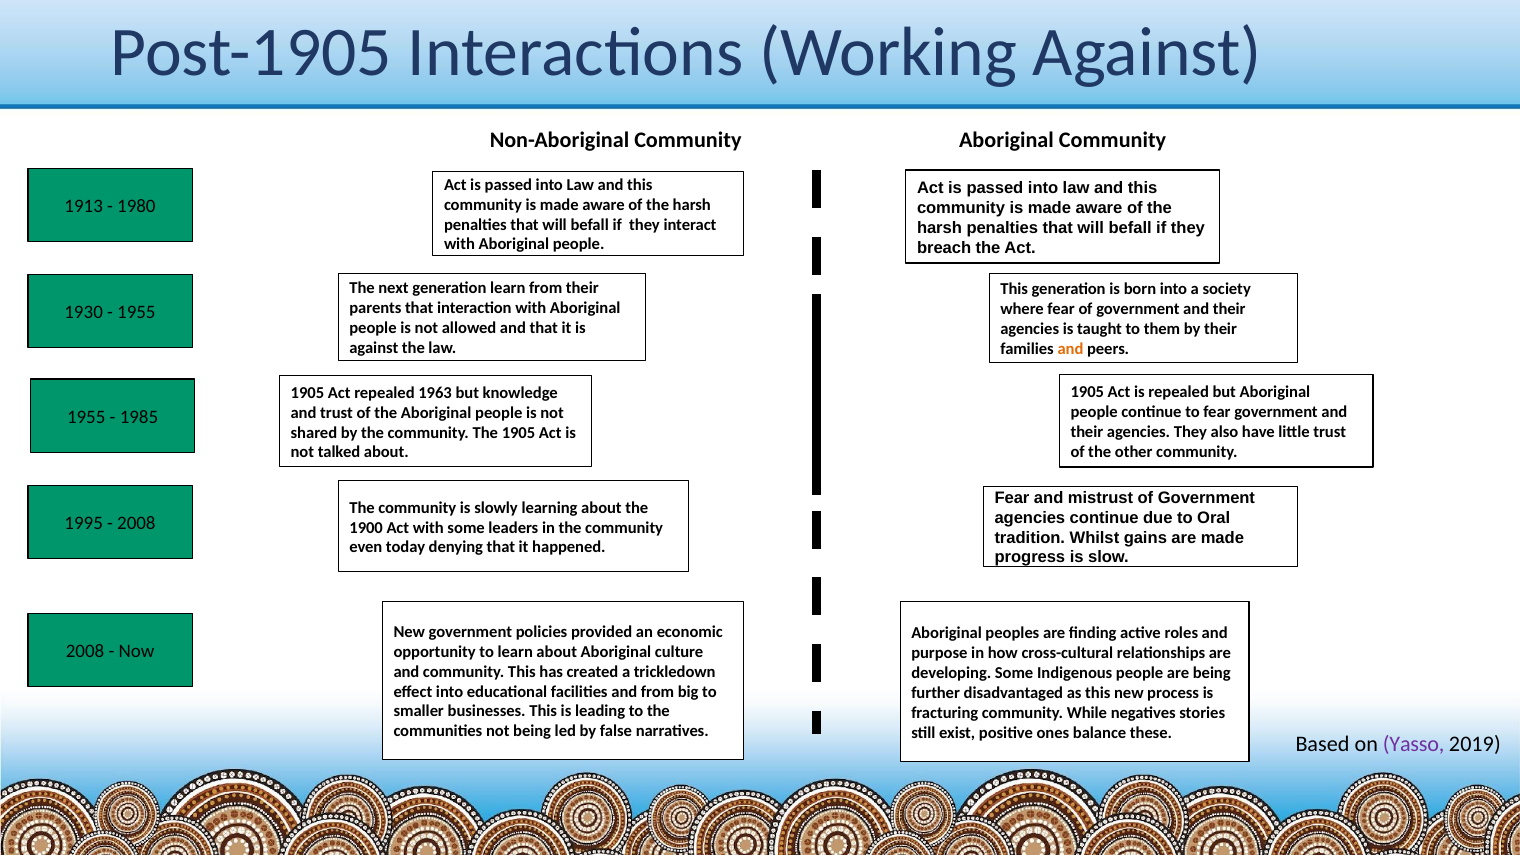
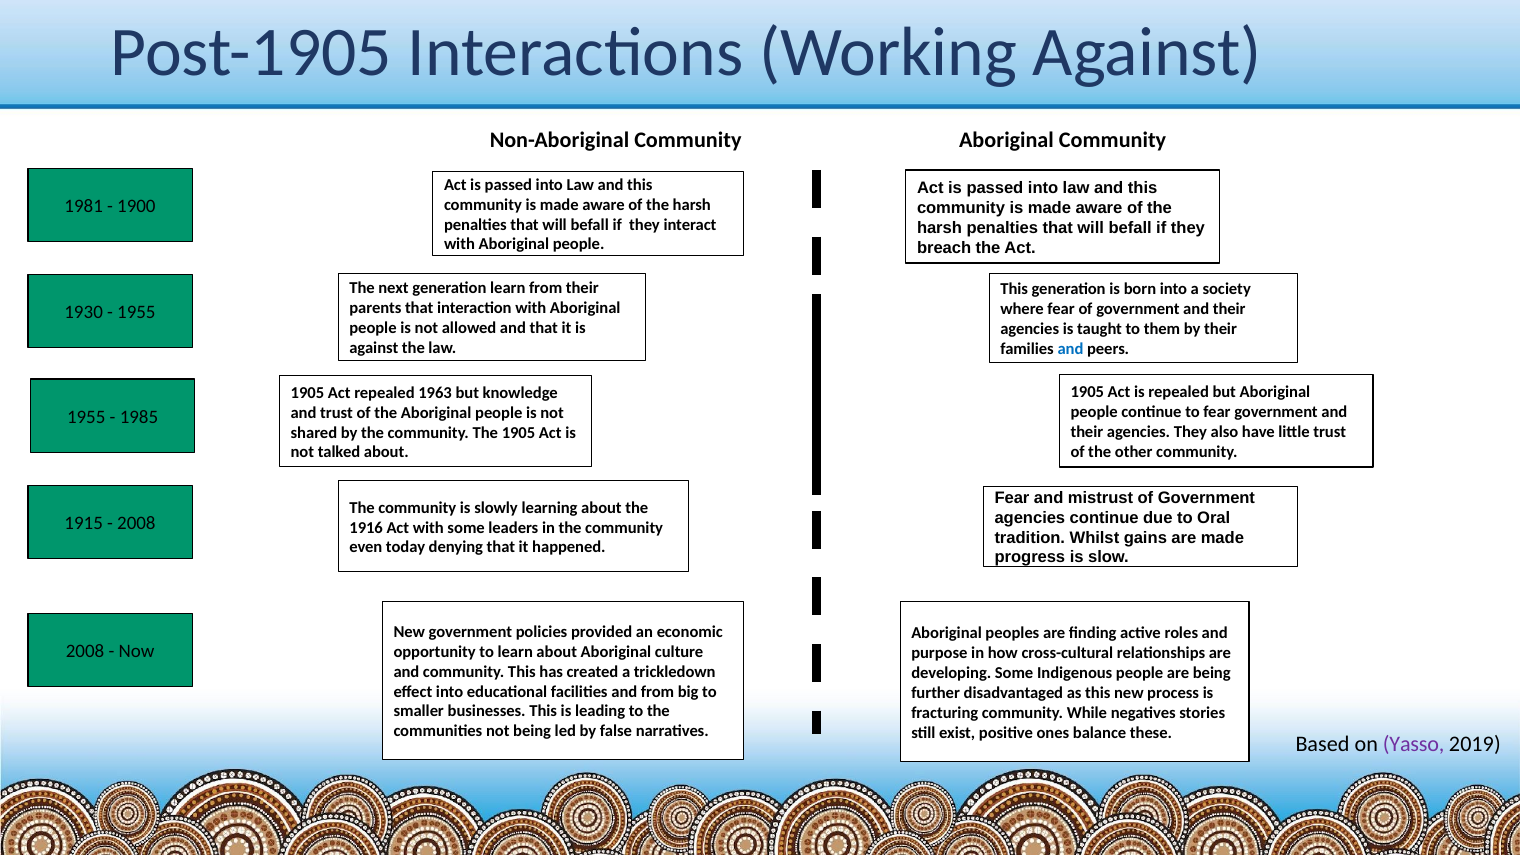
1913: 1913 -> 1981 (84, 206)
1980: 1980 -> 1900 (136, 206)
and colour: orange -> blue (1071, 349)
1995: 1995 -> 1915 (84, 524)
1900: 1900 -> 1916 (366, 528)
